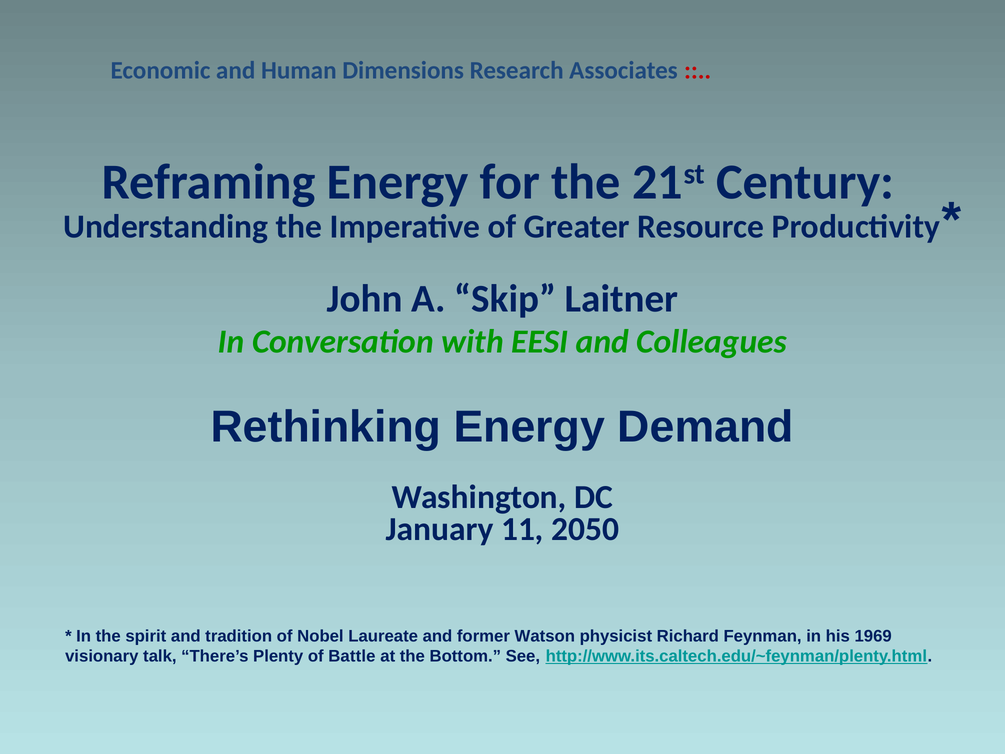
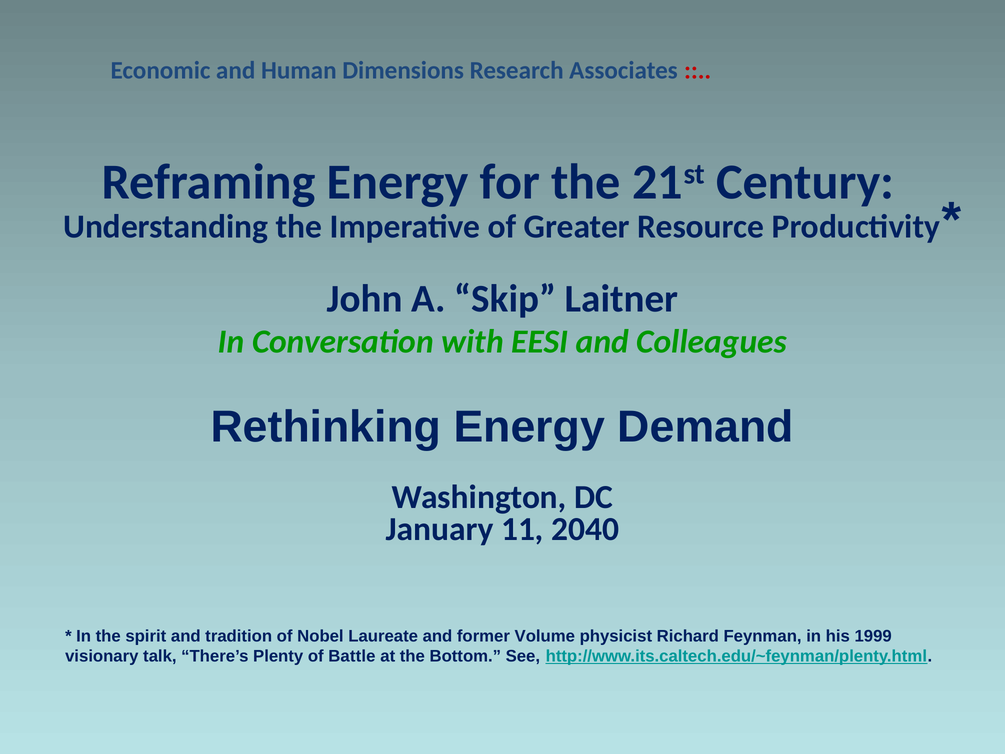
2050: 2050 -> 2040 (585, 529)
Watson: Watson -> Volume (545, 636)
1969: 1969 -> 1999 (873, 636)
